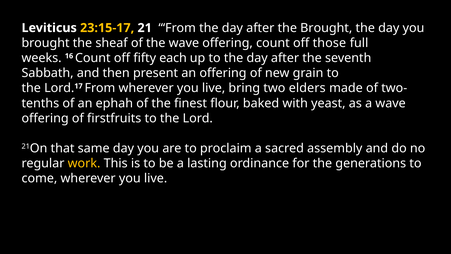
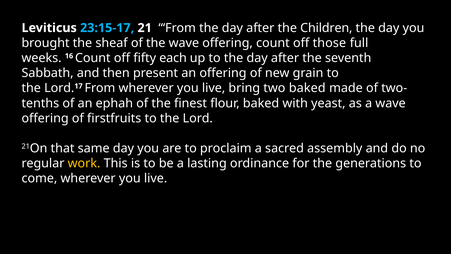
23:15-17 colour: yellow -> light blue (107, 28)
the Brought: Brought -> Children (326, 28)
two elders: elders -> baked (307, 88)
